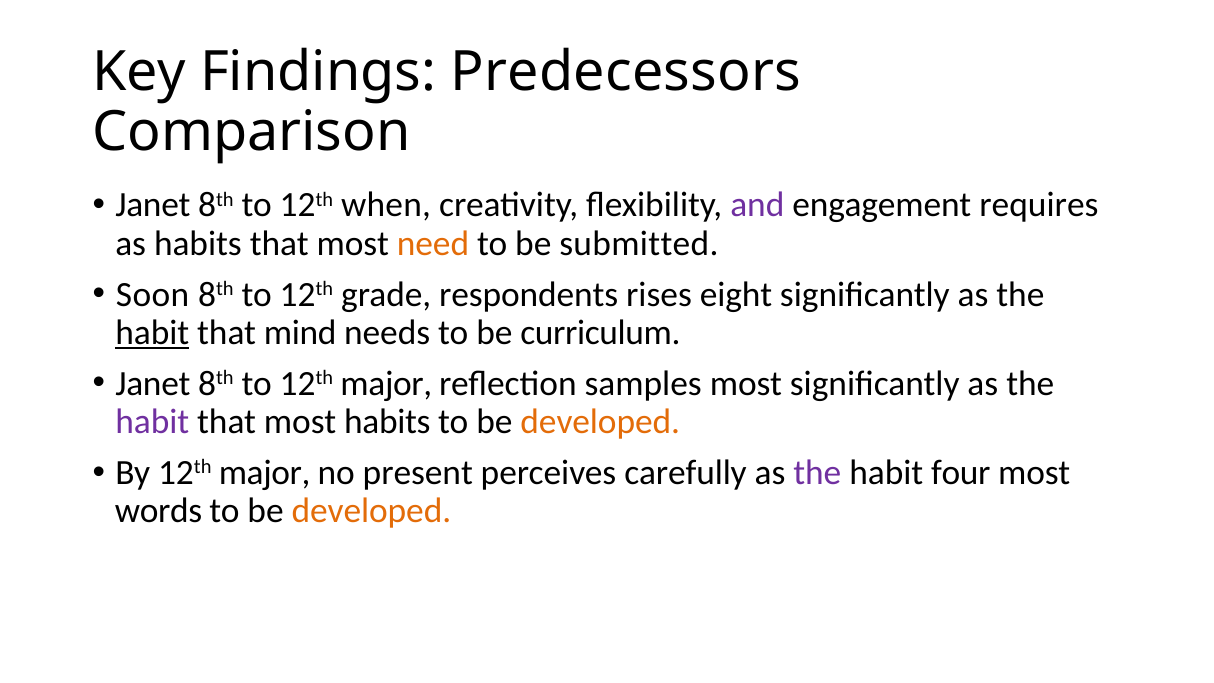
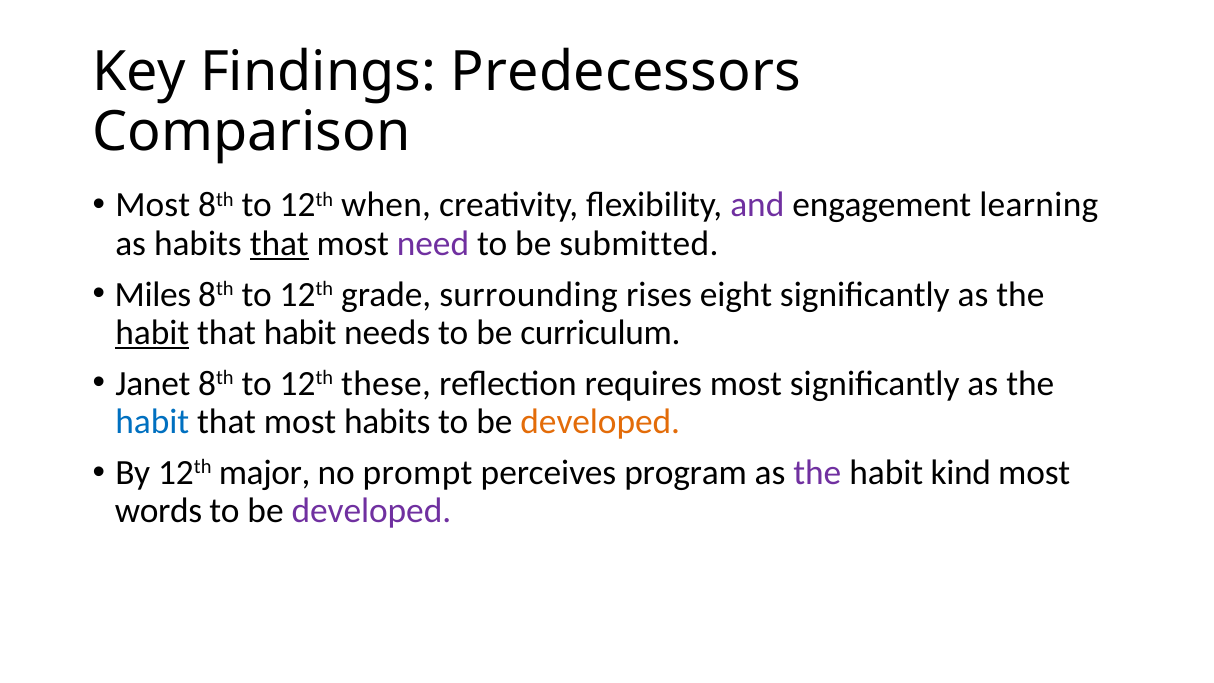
Janet: Janet -> Most (153, 205)
requires: requires -> learning (1039, 205)
that underline: none -> present (279, 244)
need colour: orange -> purple (433, 244)
Soon: Soon -> Miles (153, 294)
respondents: respondents -> surrounding (529, 294)
that mind: mind -> habit (300, 333)
to 12th major: major -> these (386, 384)
samples: samples -> requires (643, 384)
habit colour: purple -> blue (152, 422)
present: present -> prompt (418, 473)
carefully: carefully -> program (686, 473)
four: four -> kind (961, 473)
developed colour: orange -> purple (371, 511)
